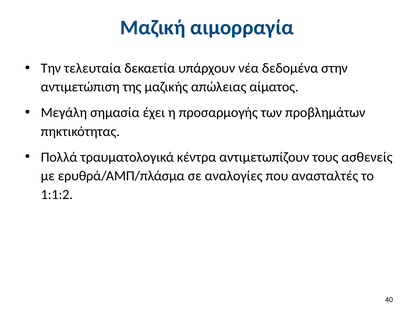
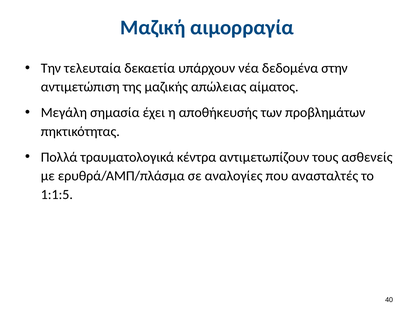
προσαρμογής: προσαρμογής -> αποθήκευσής (218, 113)
1:1:2: 1:1:2 -> 1:1:5 (57, 194)
